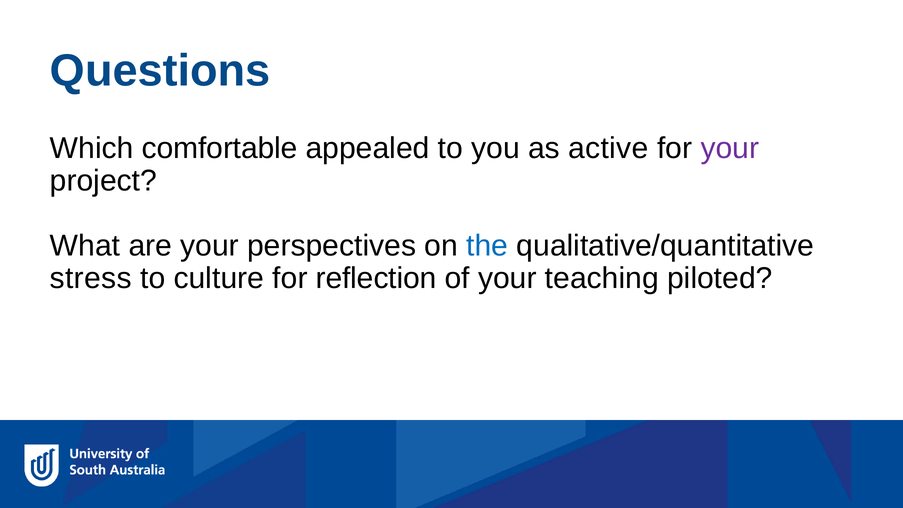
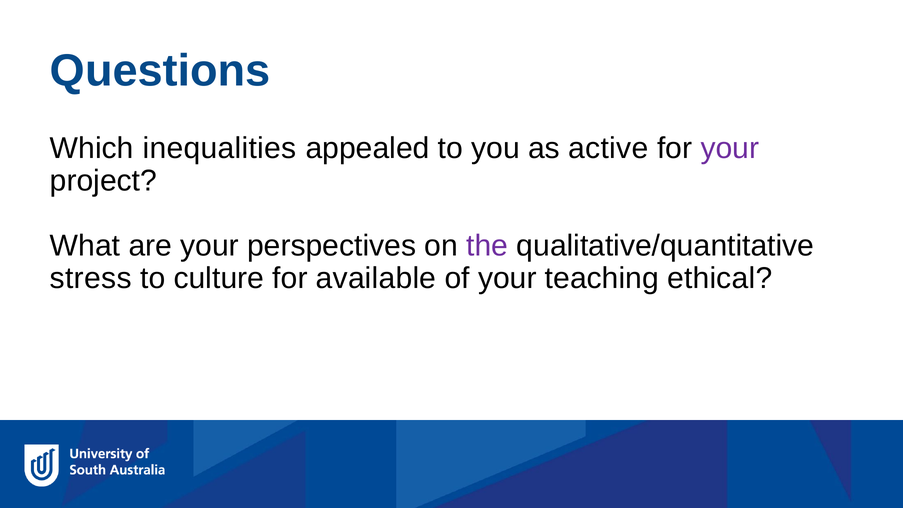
comfortable: comfortable -> inequalities (219, 148)
the colour: blue -> purple (487, 246)
reflection: reflection -> available (376, 278)
piloted: piloted -> ethical (720, 278)
